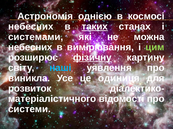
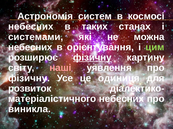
однією: однією -> систем (95, 16)
таких underline: present -> none (95, 27)
вимірювання: вимірювання -> орієнтування (100, 47)
наші colour: light blue -> pink (60, 68)
виникла: виникла -> фізичну (29, 79)
відомості: відомості -> небесних (121, 99)
системи: системи -> виникла (29, 110)
